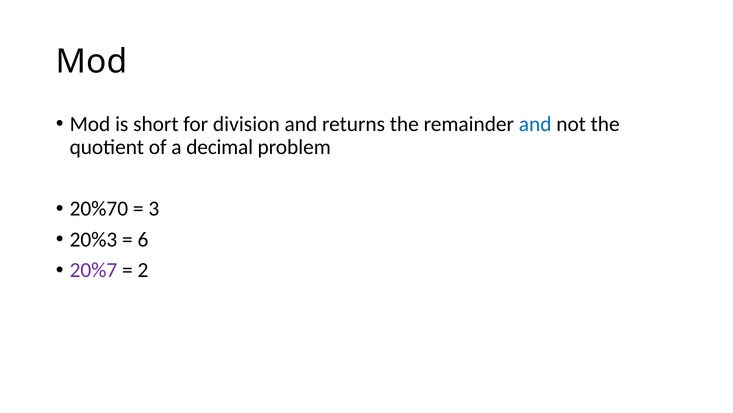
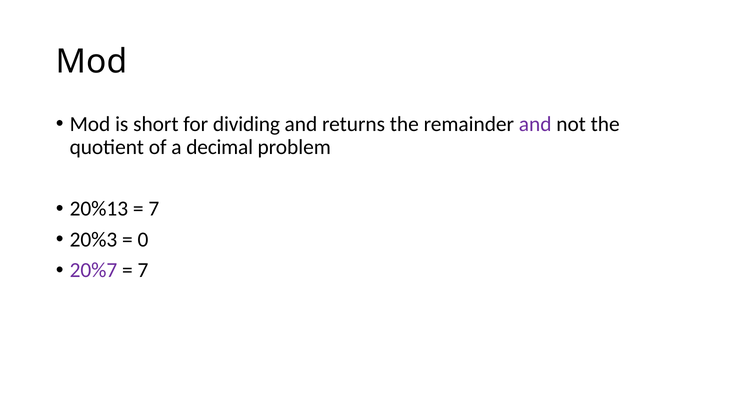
division: division -> dividing (246, 124)
and colour: blue -> purple (535, 124)
20%70: 20%70 -> 20%13 (99, 208)
3: 3 -> 7 (154, 208)
6: 6 -> 0 (143, 239)
2: 2 -> 7 (143, 270)
